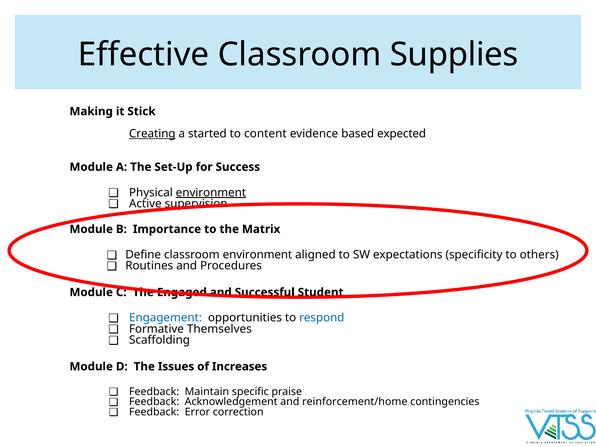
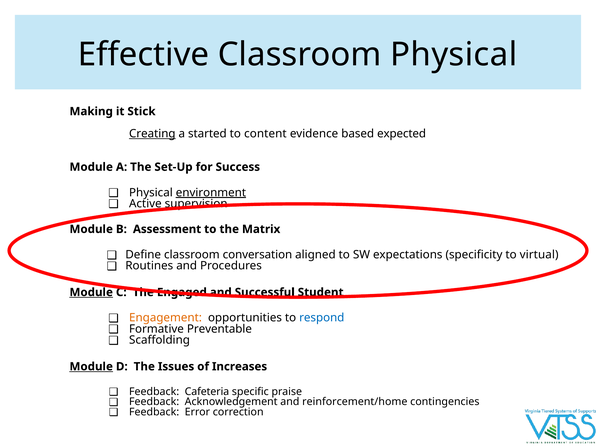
Classroom Supplies: Supplies -> Physical (454, 54)
Importance: Importance -> Assessment (167, 229)
classroom environment: environment -> conversation (257, 255)
others: others -> virtual (539, 255)
Module underline: none -> present (91, 292)
Engagement colour: blue -> orange (165, 318)
Themselves: Themselves -> Preventable (219, 329)
Module underline: none -> present (91, 367)
Maintain: Maintain -> Cafeteria (207, 392)
